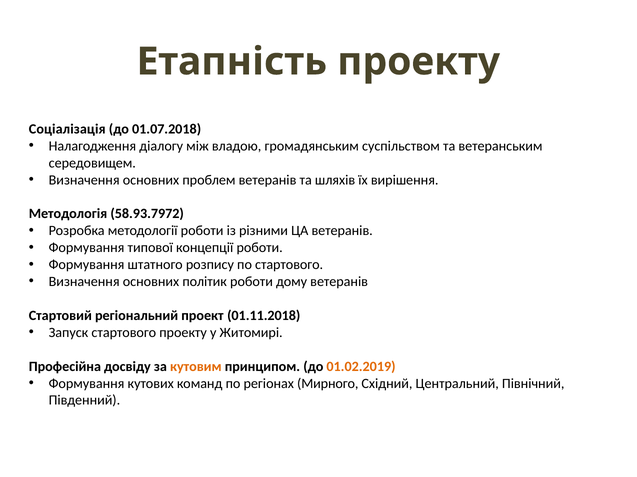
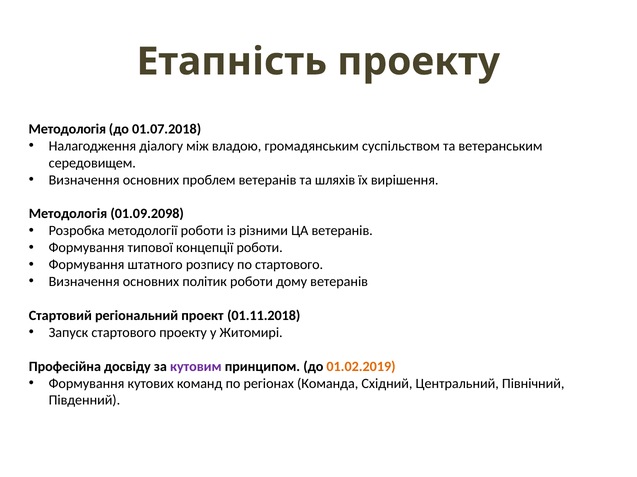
Соціалізація: Соціалізація -> Методологія (67, 129)
58.93.7972: 58.93.7972 -> 01.09.2098 (147, 214)
кутовим colour: orange -> purple (196, 367)
Мирного: Мирного -> Команда (328, 384)
